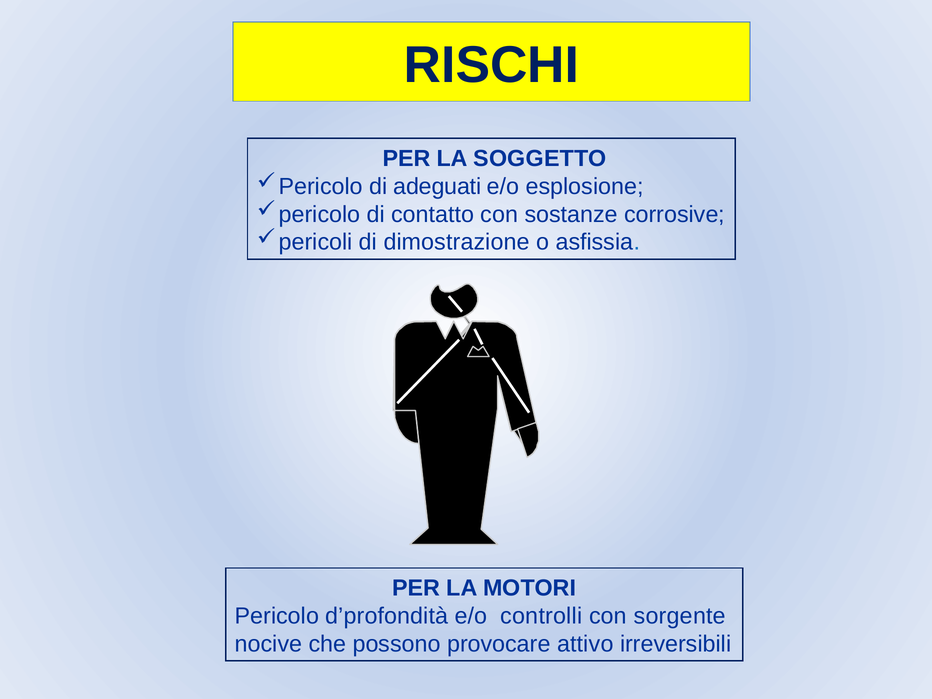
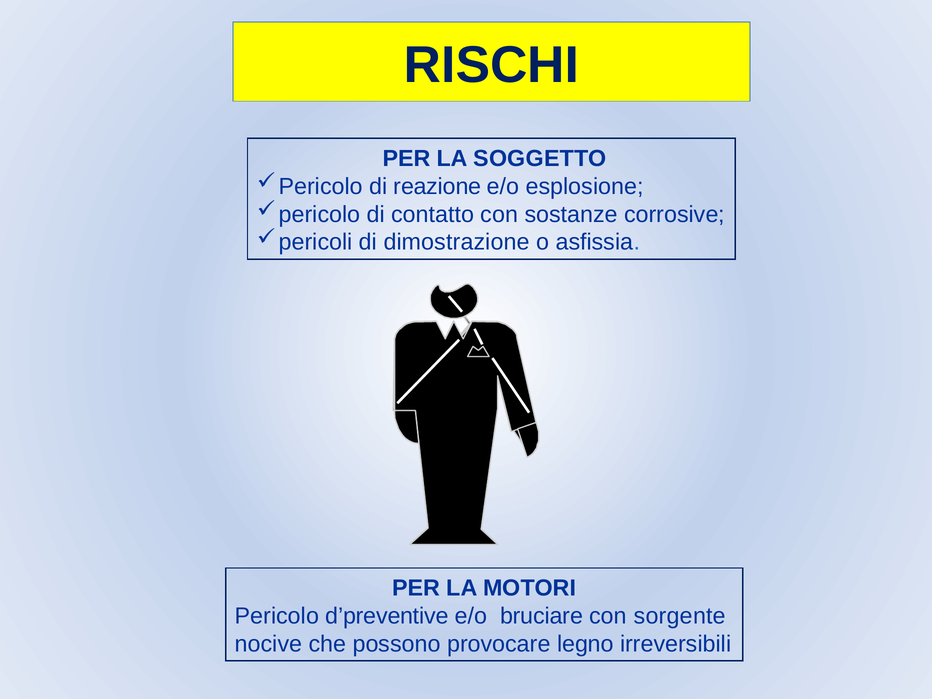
adeguati: adeguati -> reazione (437, 186)
d’profondità: d’profondità -> d’preventive (387, 616)
controlli: controlli -> bruciare (542, 616)
attivo: attivo -> legno (585, 644)
